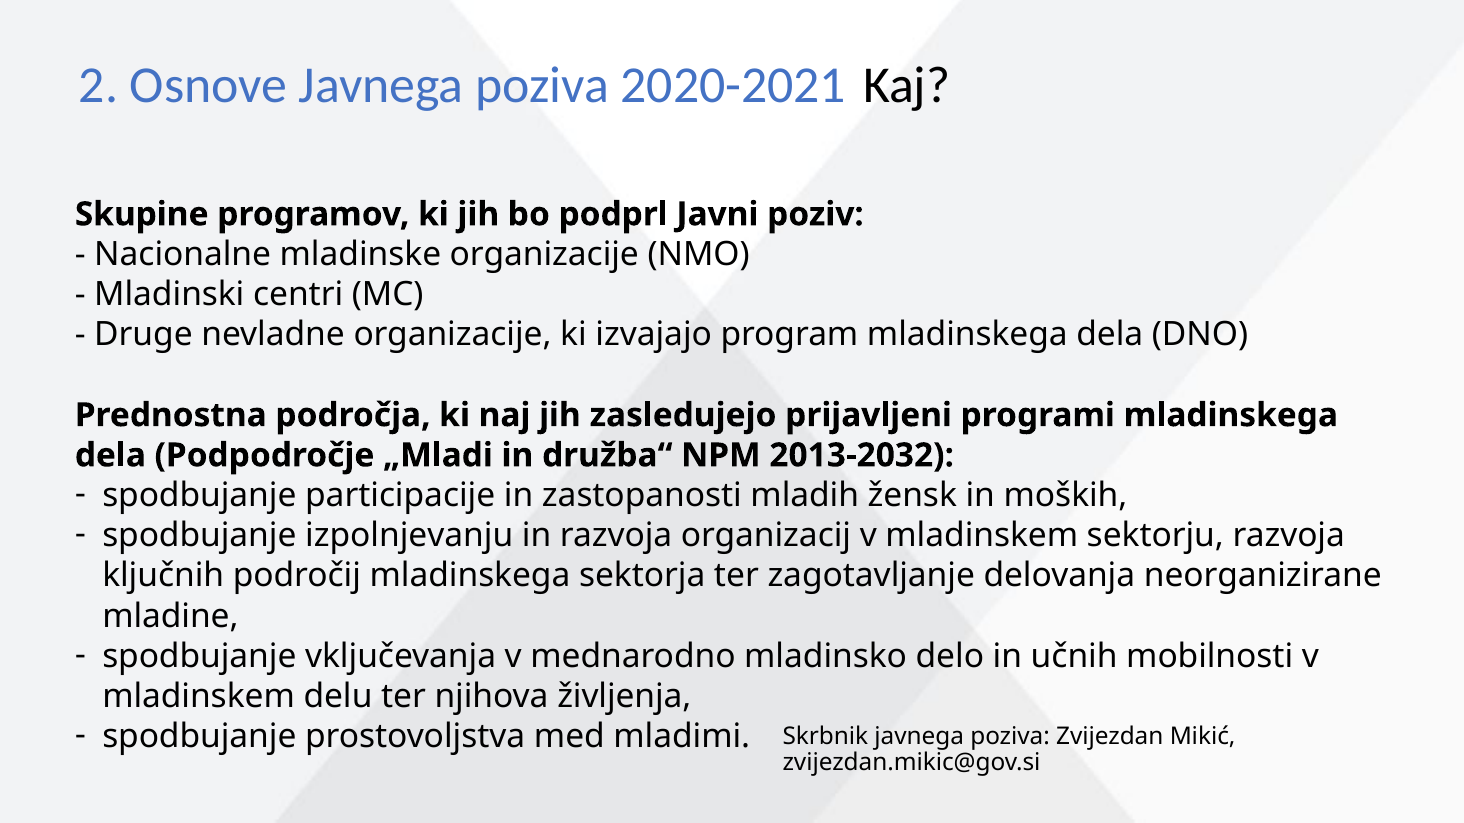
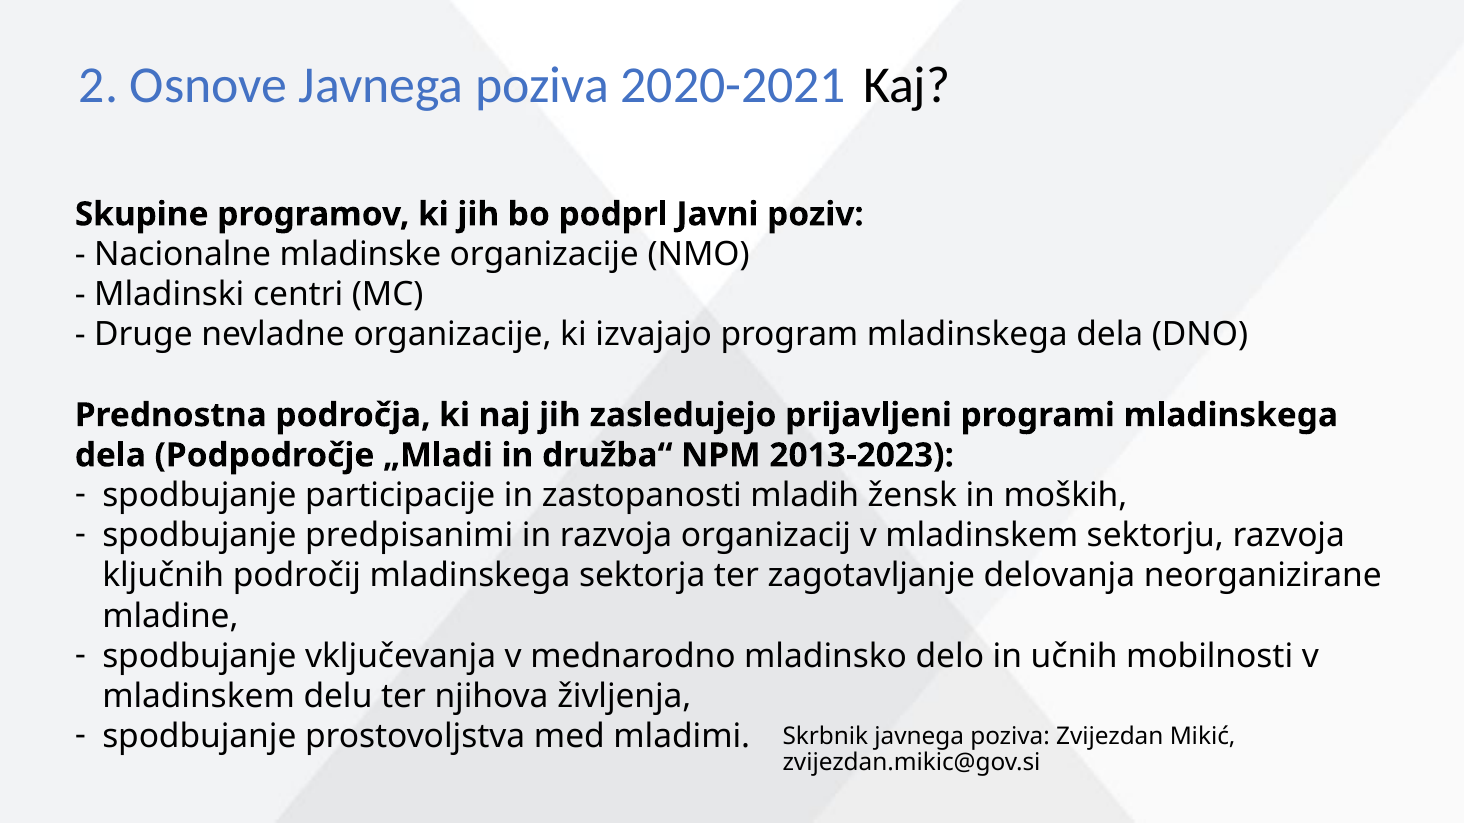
2013-2032: 2013-2032 -> 2013-2023 (862, 456)
izpolnjevanju: izpolnjevanju -> predpisanimi (409, 536)
